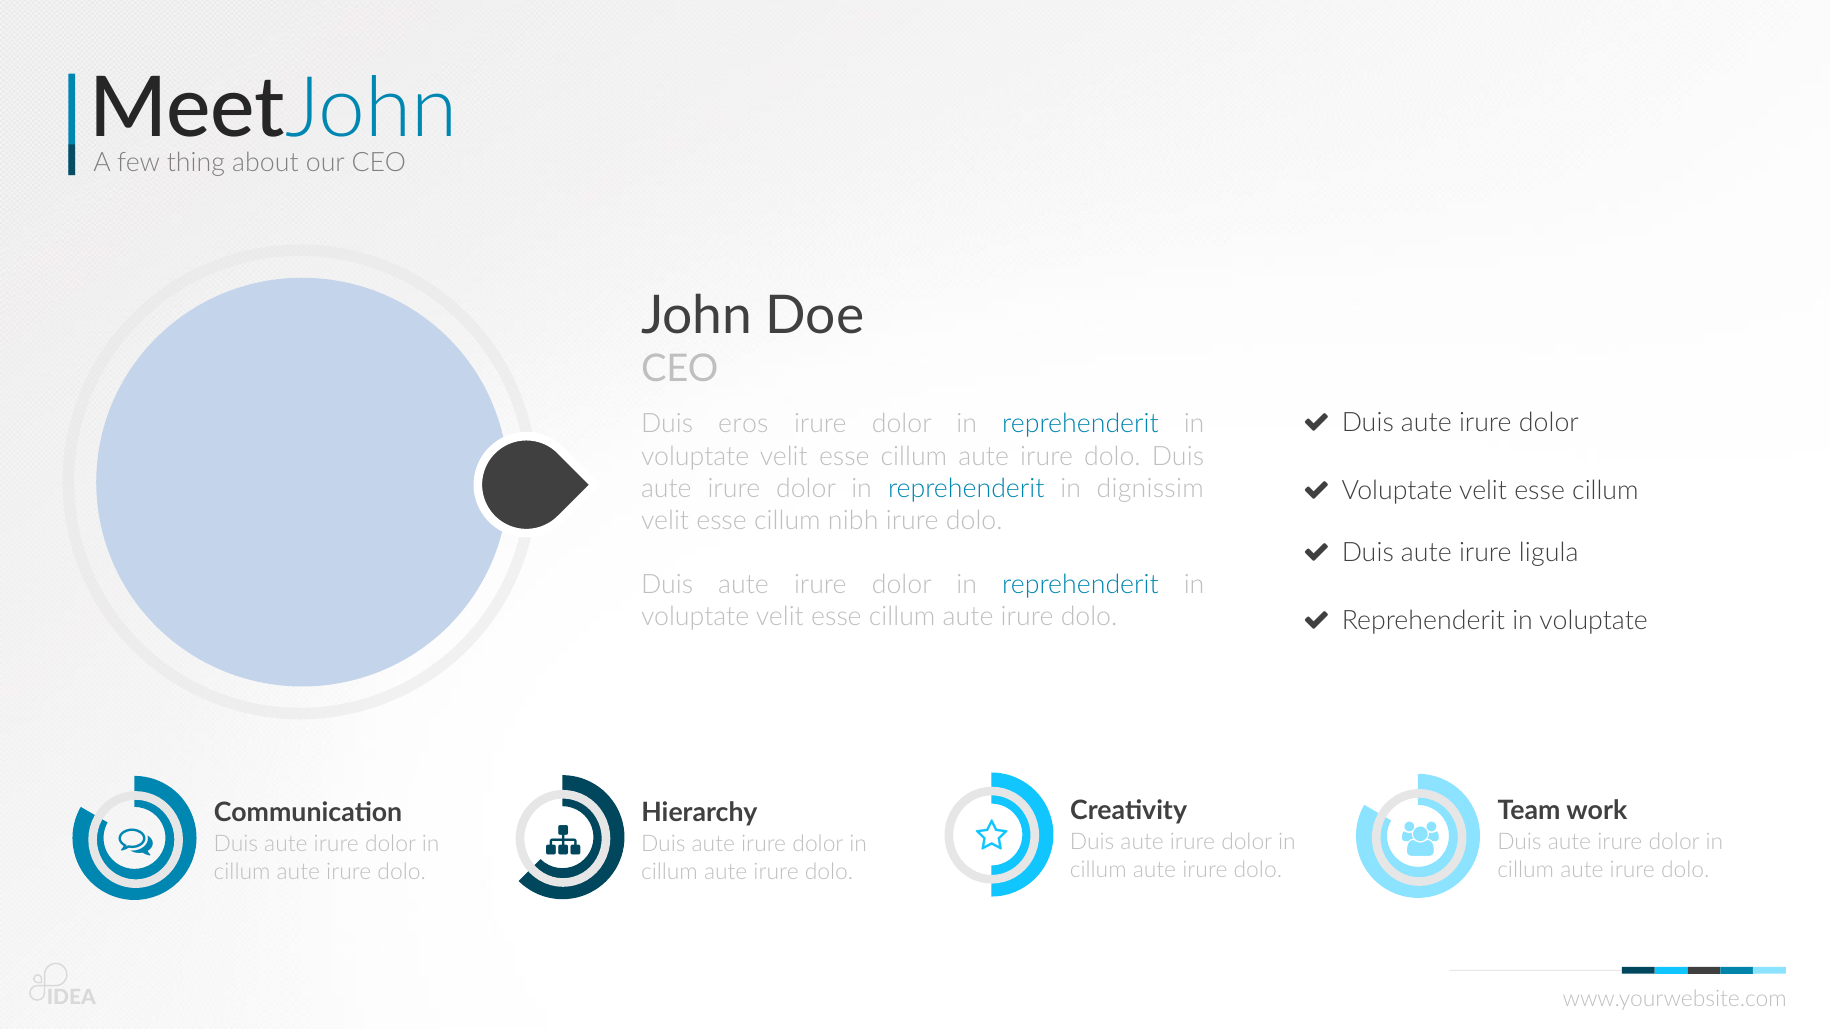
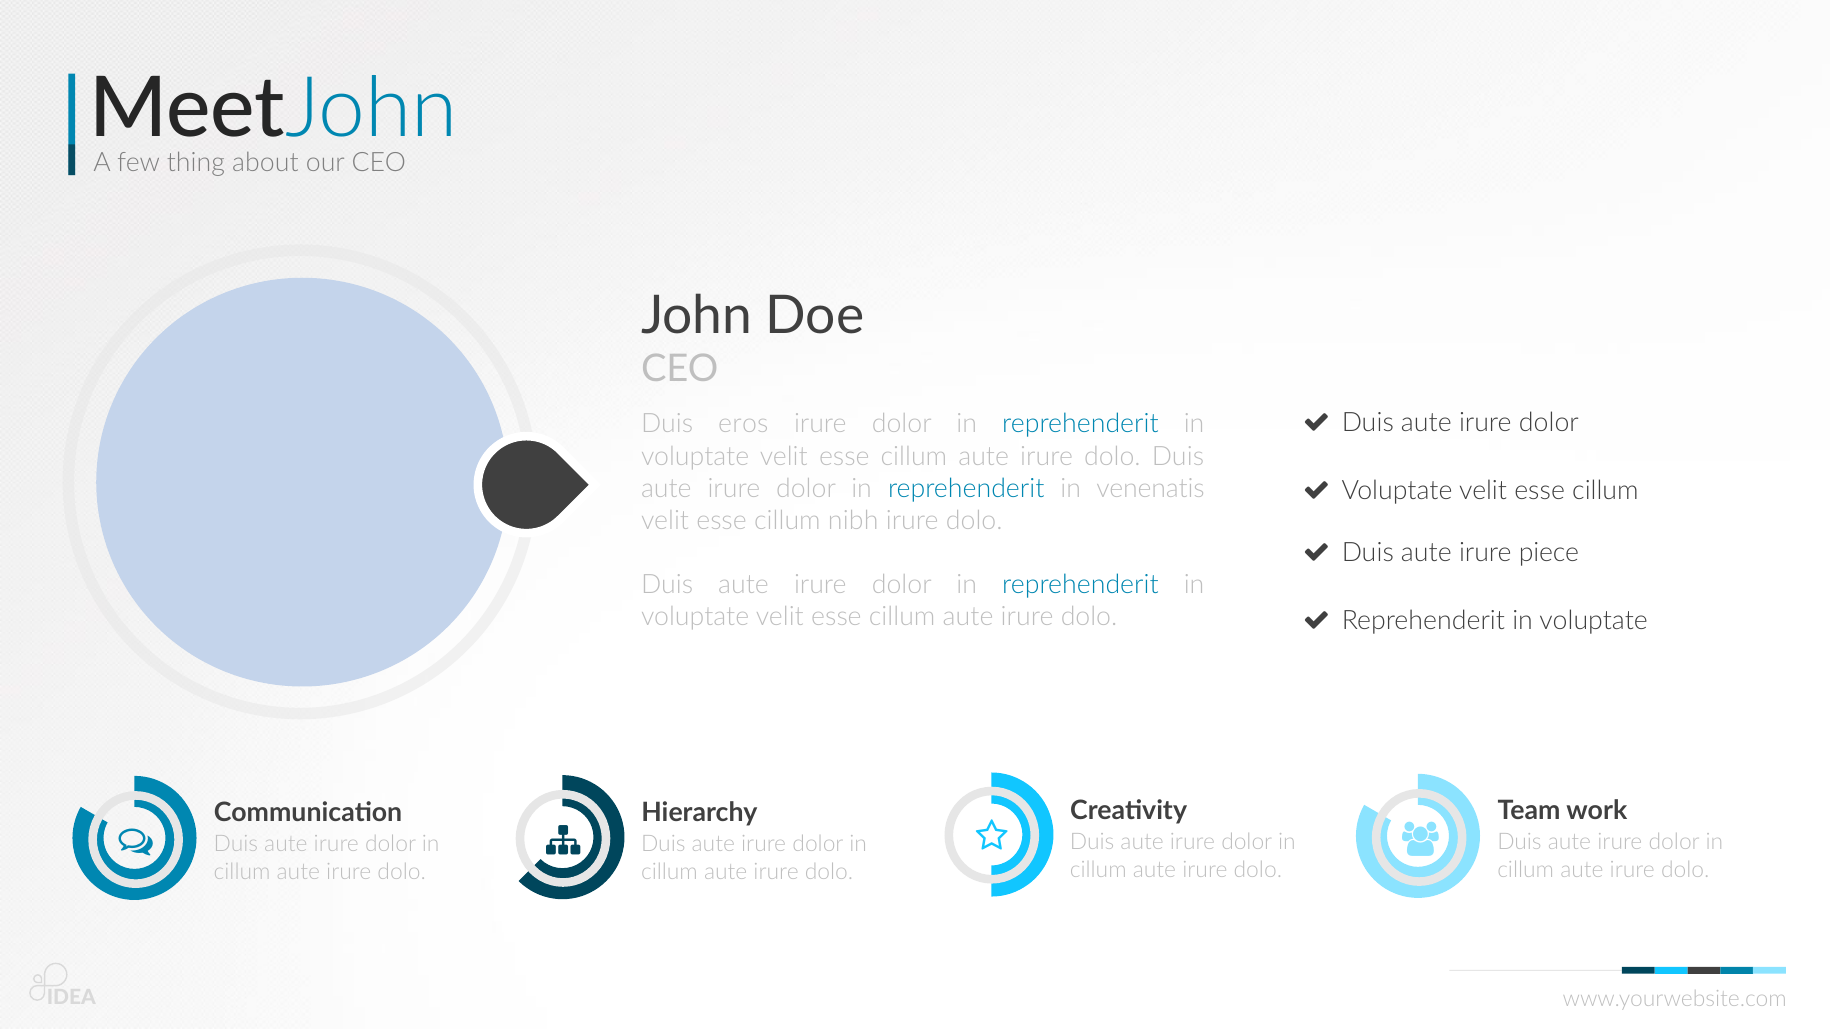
dignissim: dignissim -> venenatis (1150, 488)
ligula: ligula -> piece (1549, 553)
